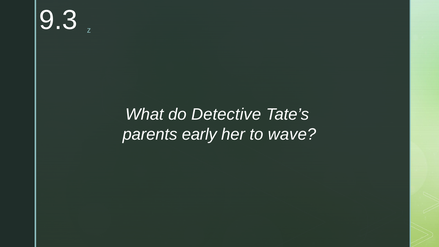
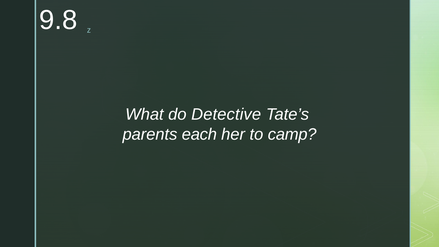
9.3: 9.3 -> 9.8 (58, 20)
early: early -> each (199, 134)
wave: wave -> camp (292, 134)
